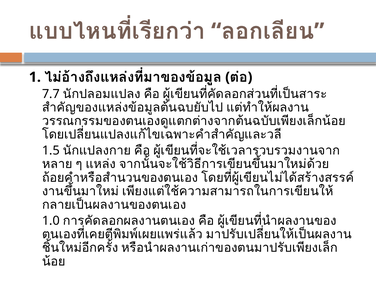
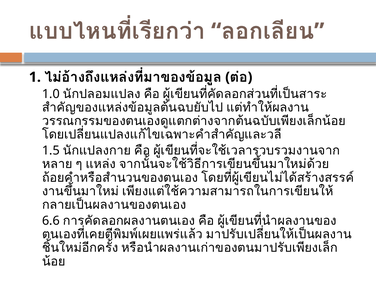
7.7: 7.7 -> 1.0 (51, 94)
1.0: 1.0 -> 6.6 (51, 221)
